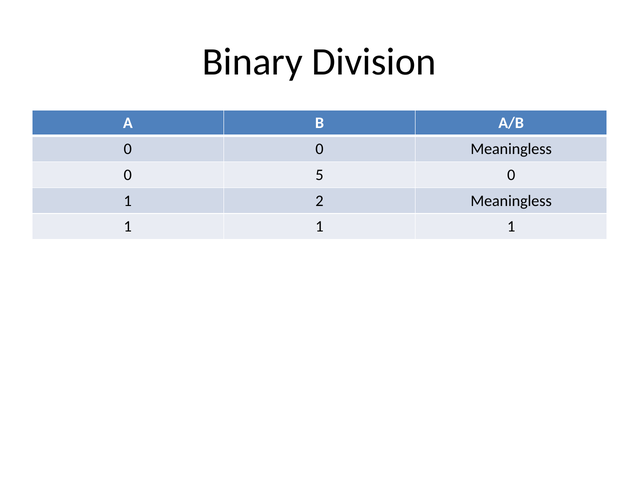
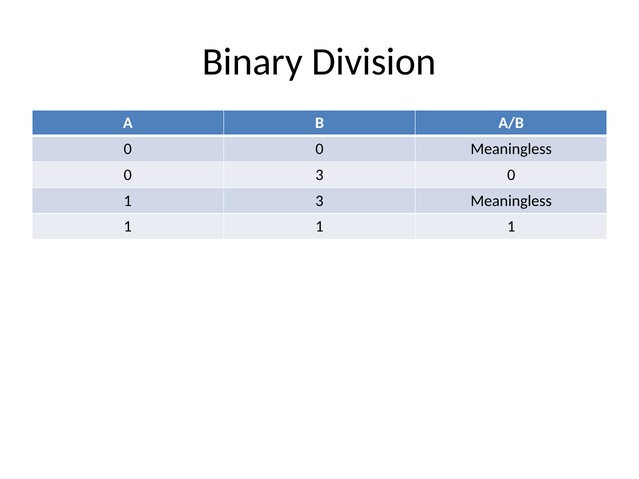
0 5: 5 -> 3 (319, 175)
1 2: 2 -> 3 (319, 201)
